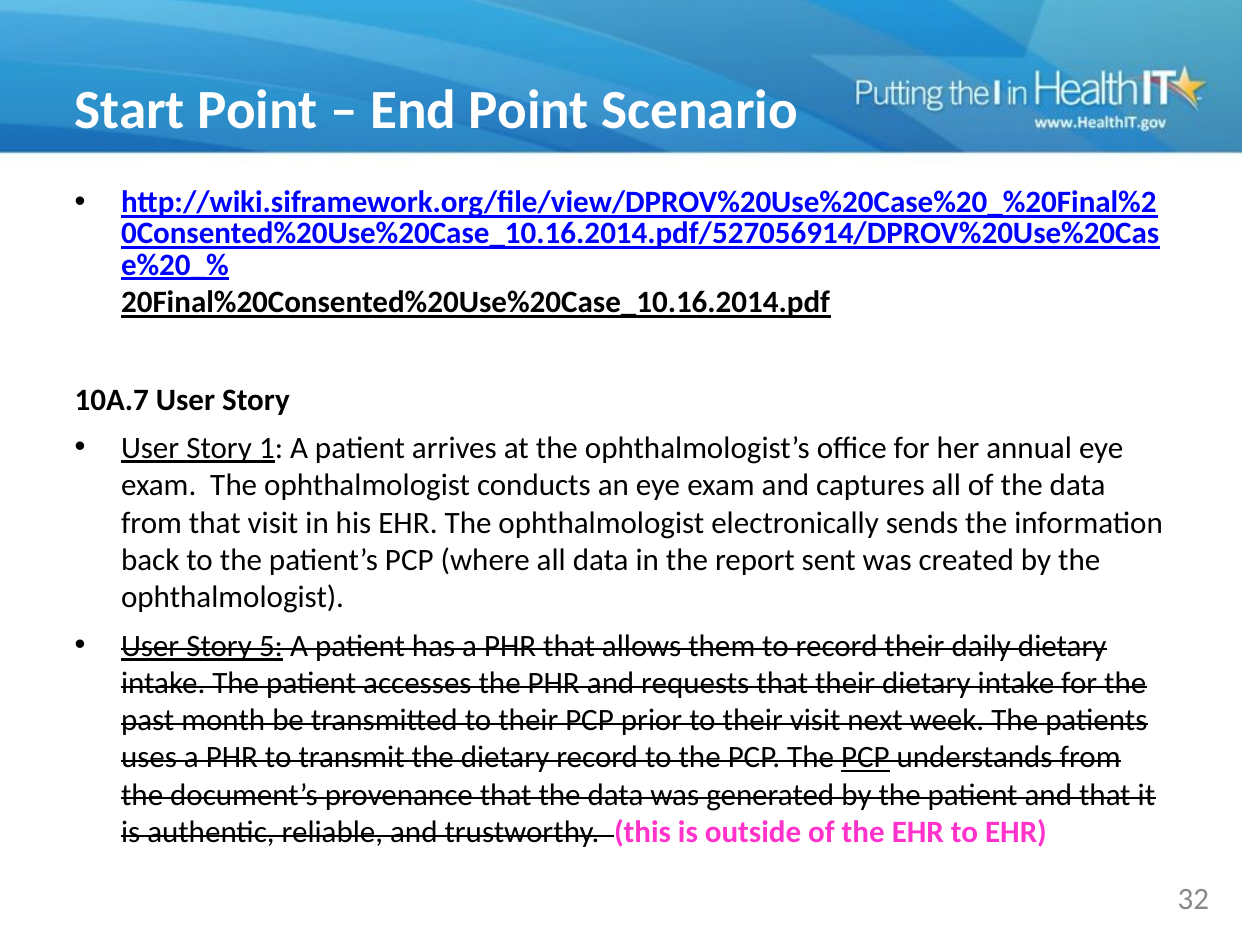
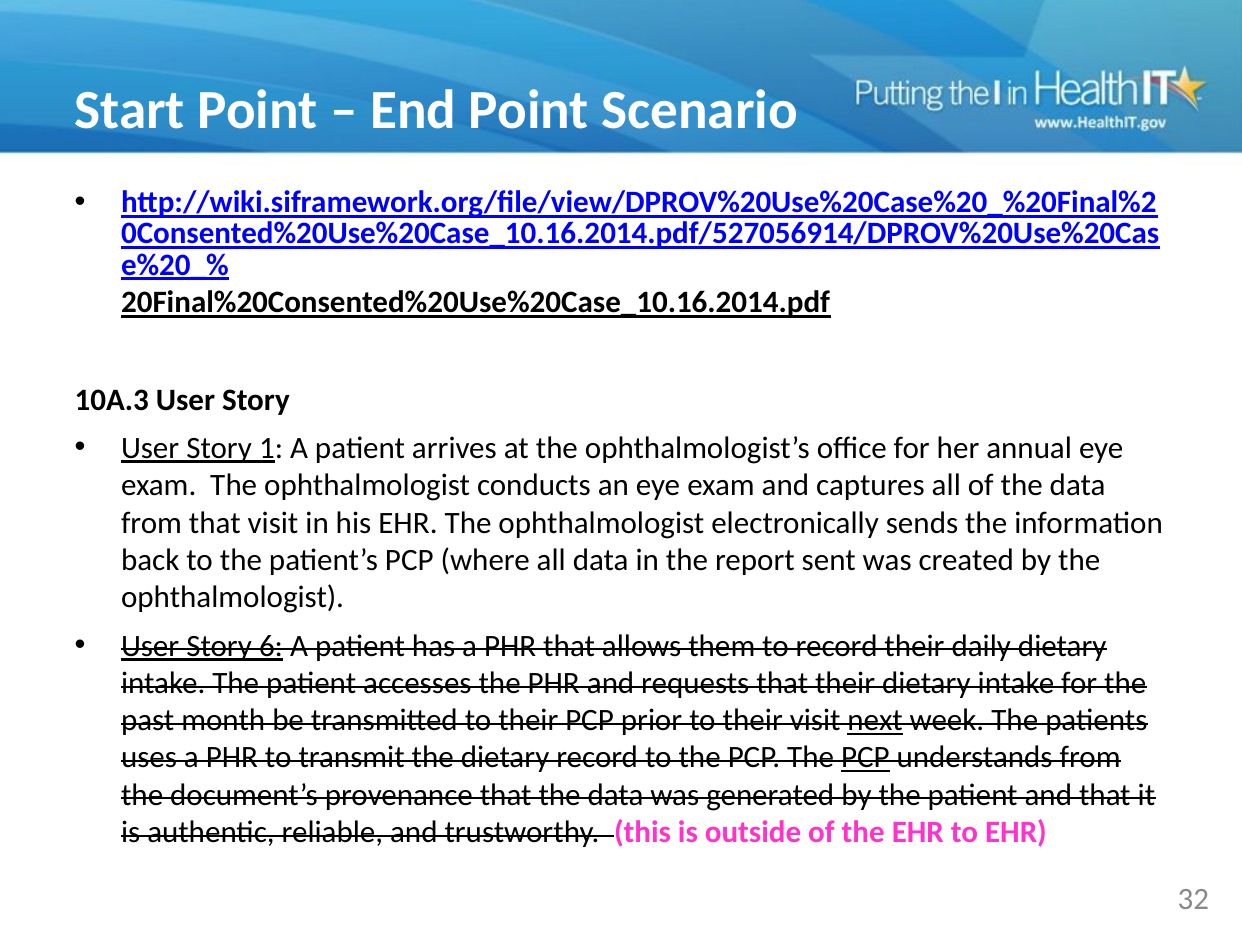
10A.7: 10A.7 -> 10A.3 (112, 400)
5: 5 -> 6 (271, 645)
next underline: none -> present (875, 720)
